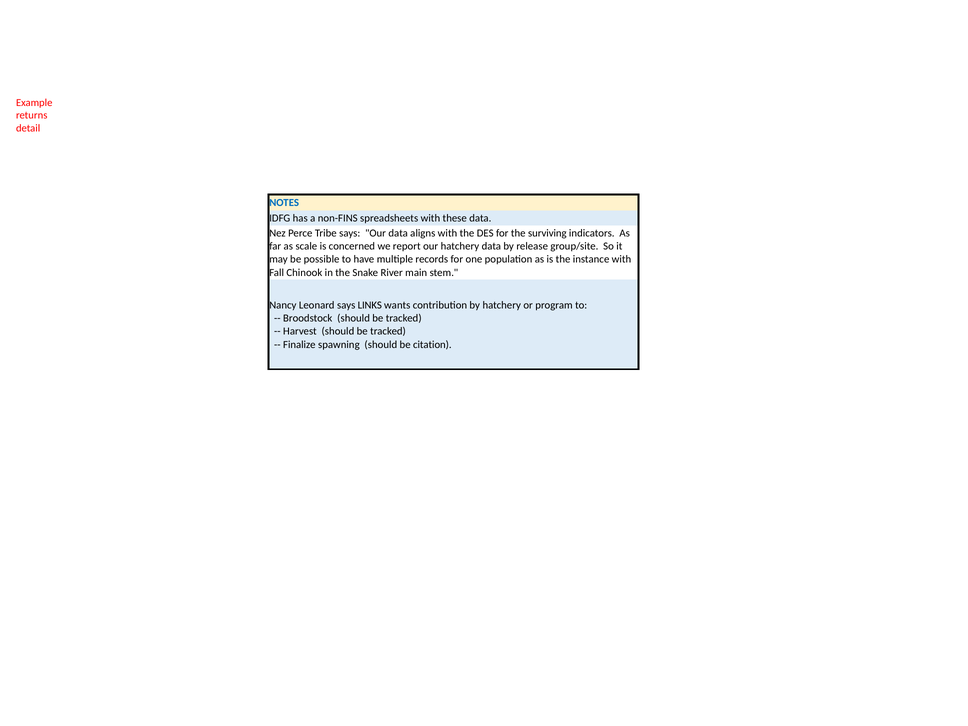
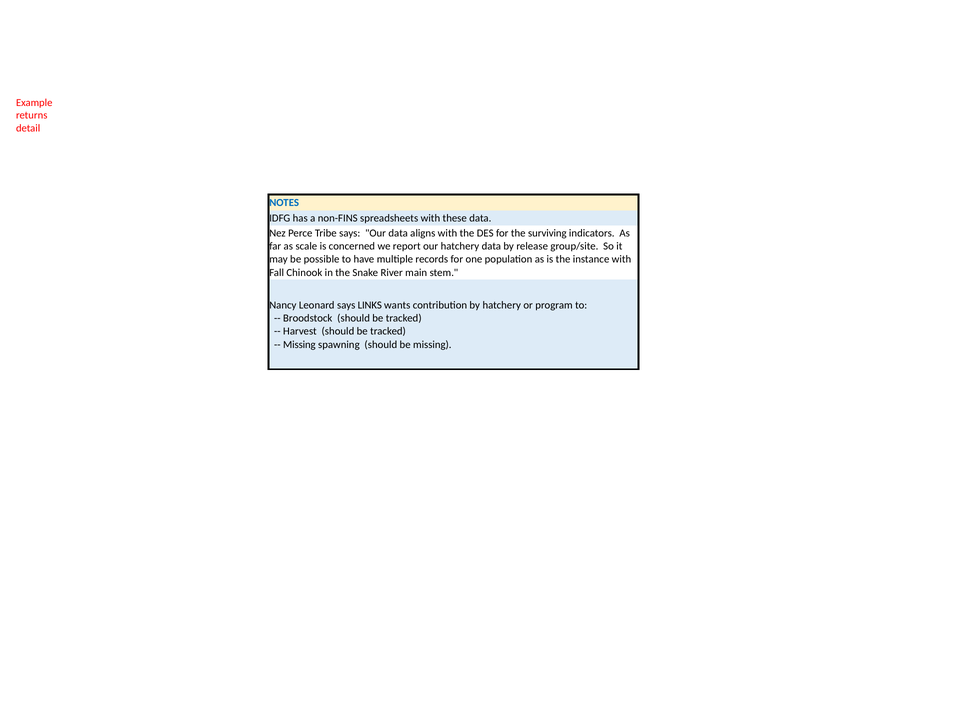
Finalize: Finalize -> Missing (299, 345)
be citation: citation -> missing (432, 345)
